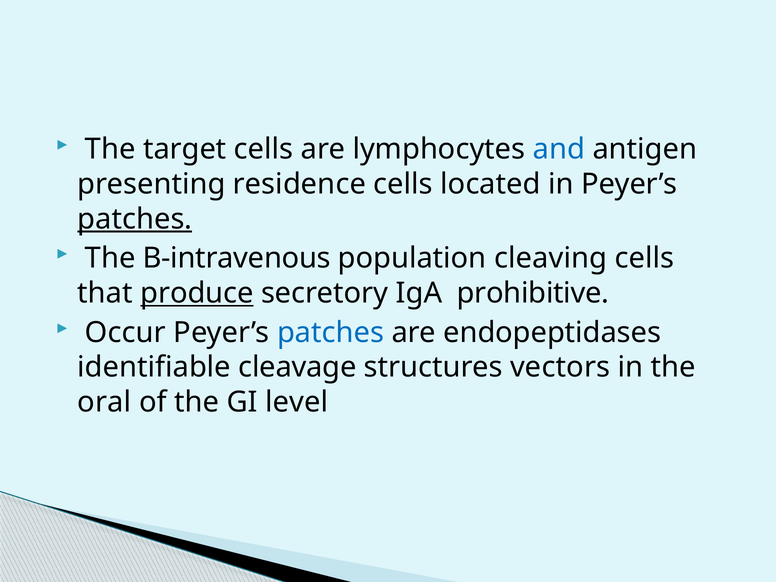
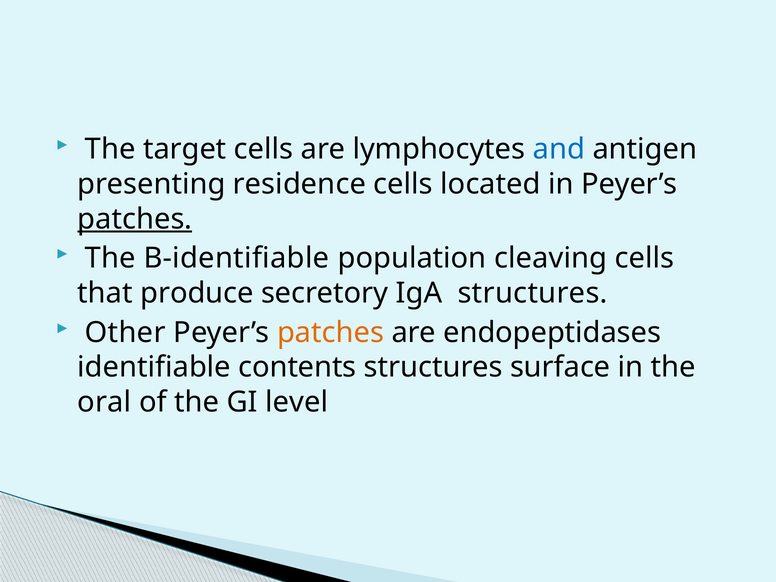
B-intravenous: B-intravenous -> B-identifiable (236, 258)
produce underline: present -> none (197, 293)
IgA prohibitive: prohibitive -> structures (533, 293)
Occur: Occur -> Other (125, 332)
patches colour: blue -> orange (331, 332)
cleavage: cleavage -> contents (297, 367)
vectors: vectors -> surface (560, 367)
